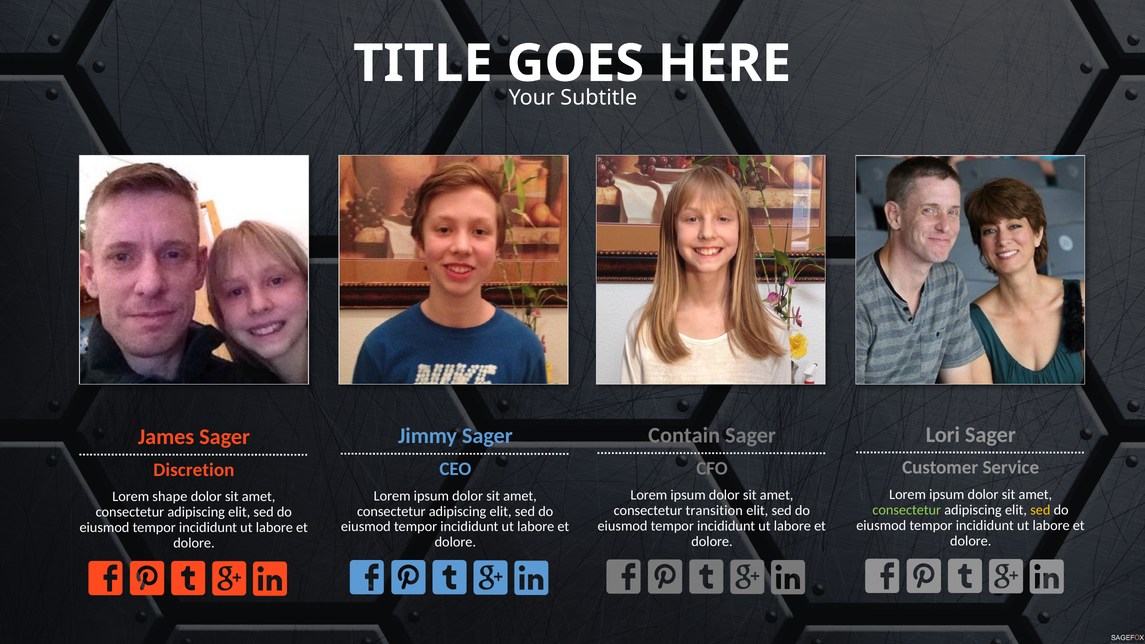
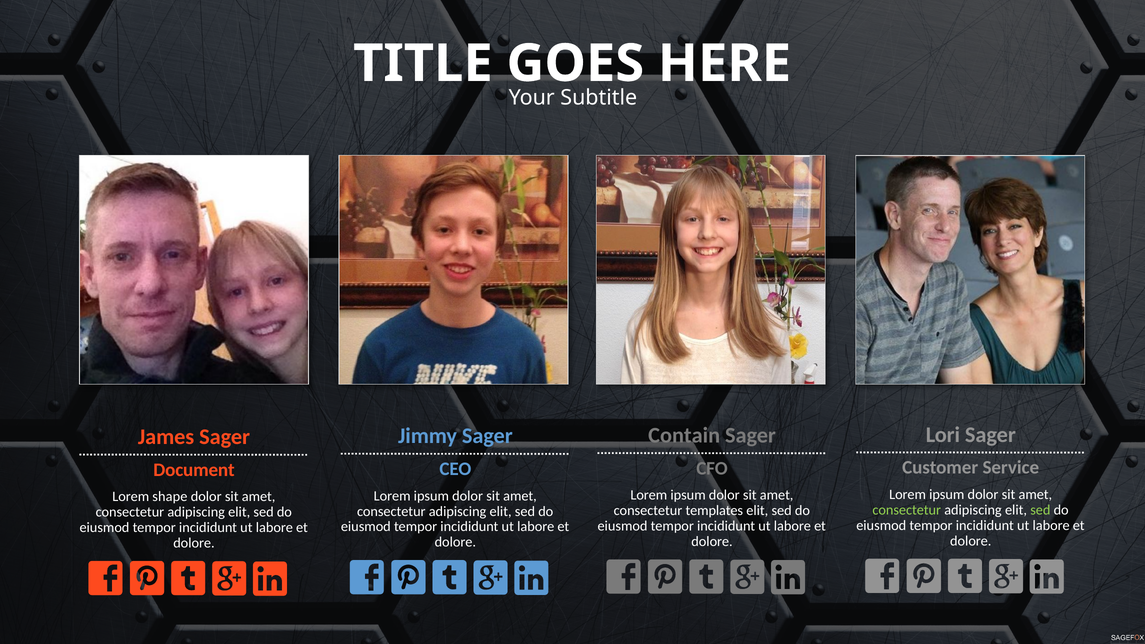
Discretion: Discretion -> Document (194, 470)
sed colour: yellow -> light green (1040, 510)
transition: transition -> templates (714, 511)
